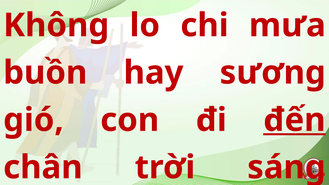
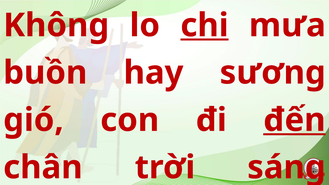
chi underline: none -> present (204, 25)
